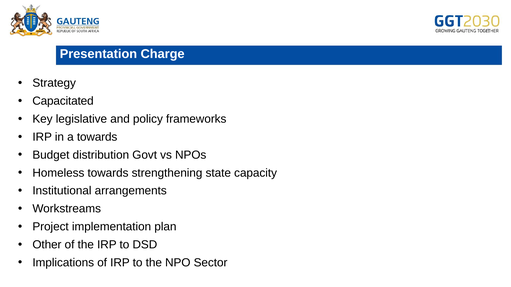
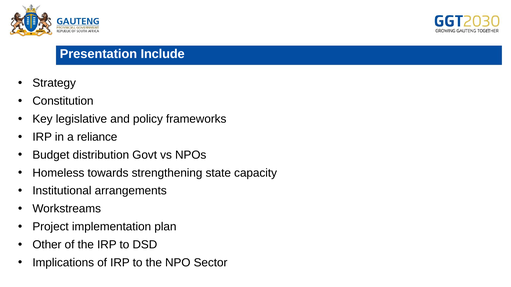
Charge: Charge -> Include (163, 54)
Capacitated: Capacitated -> Constitution (63, 101)
a towards: towards -> reliance (97, 137)
